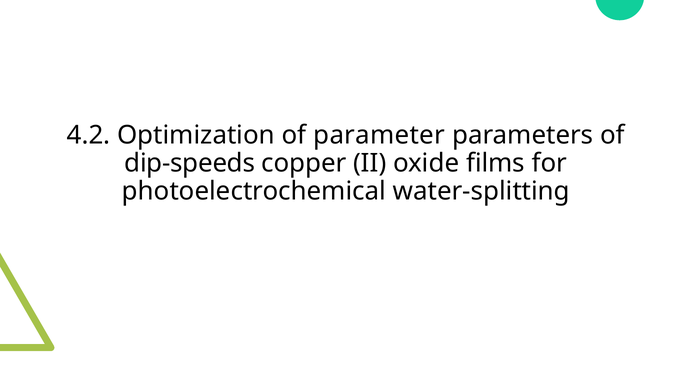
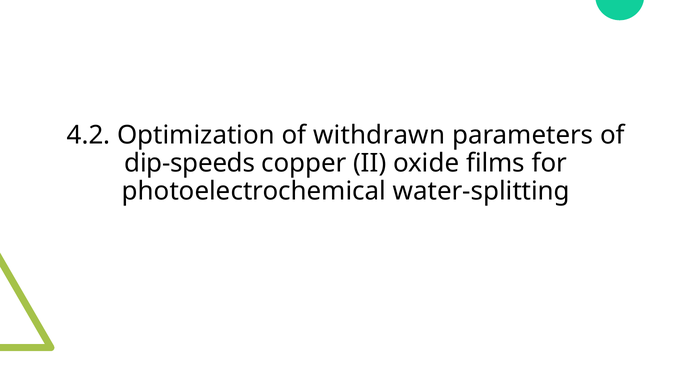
parameter: parameter -> withdrawn (379, 135)
